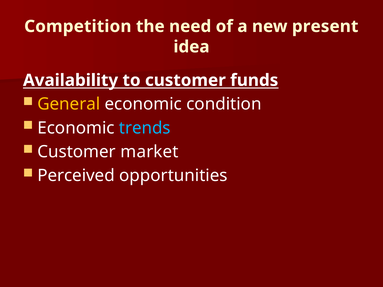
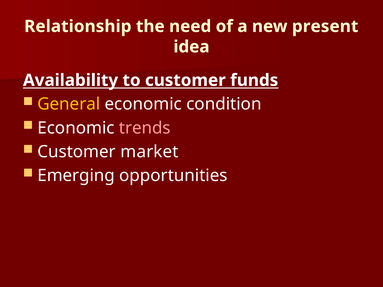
Competition: Competition -> Relationship (78, 26)
trends colour: light blue -> pink (145, 128)
Perceived: Perceived -> Emerging (76, 176)
